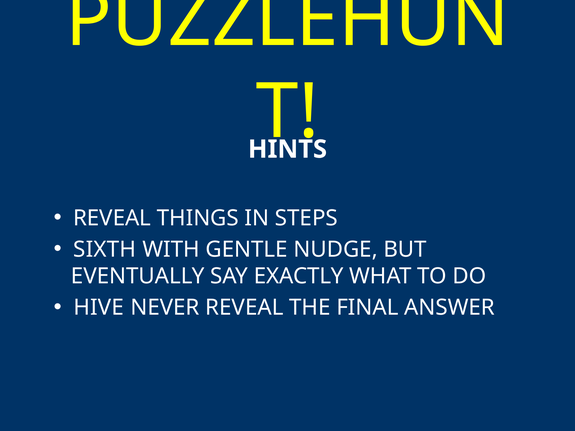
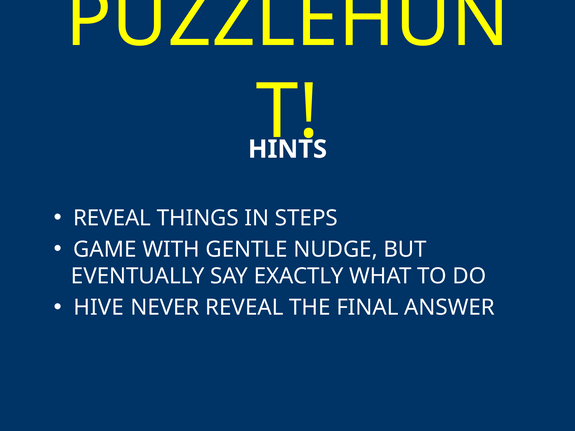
SIXTH: SIXTH -> GAME (105, 250)
